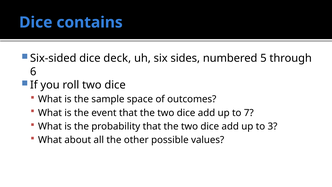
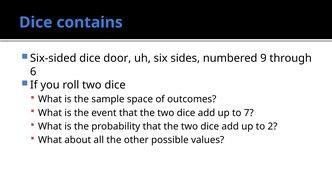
deck: deck -> door (117, 58)
5: 5 -> 9 (263, 58)
3: 3 -> 2 (272, 126)
